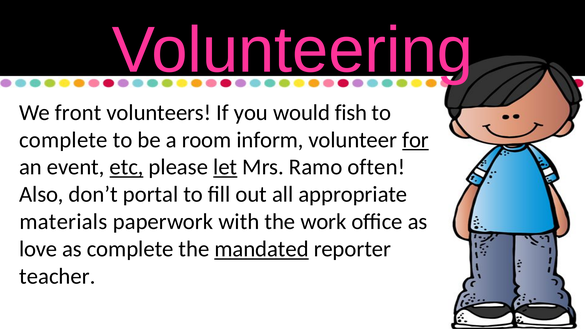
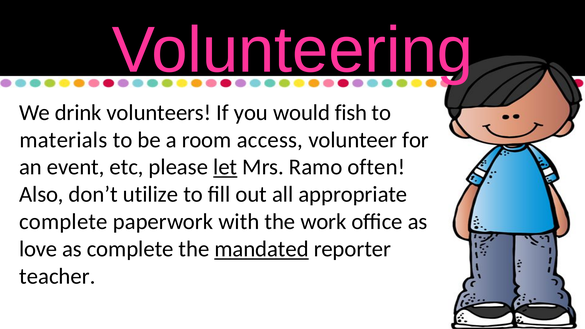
front: front -> drink (78, 113)
complete: complete -> materials (63, 140)
inform: inform -> access (270, 140)
for underline: present -> none (415, 140)
etc underline: present -> none (127, 167)
portal: portal -> utilize (151, 195)
materials: materials -> complete (63, 222)
